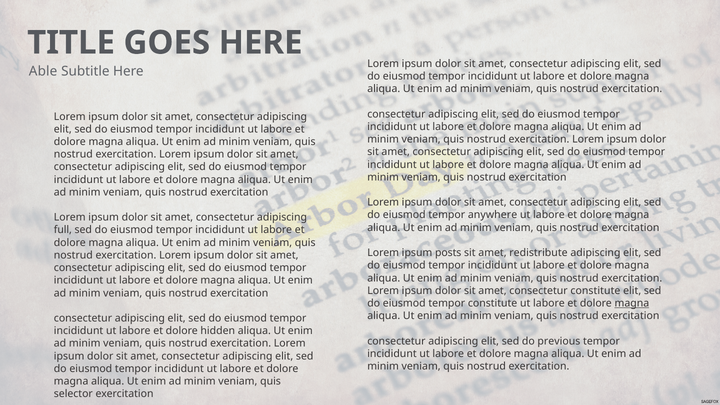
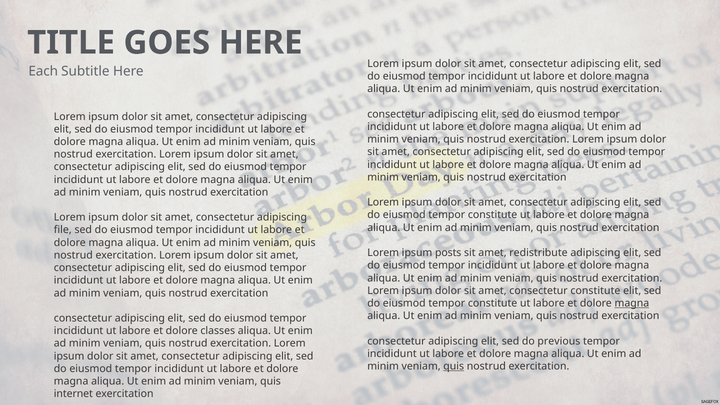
Able: Able -> Each (43, 71)
anywhere: anywhere -> constitute (493, 215)
full: full -> file (63, 230)
hidden: hidden -> classes (218, 331)
quis underline: none -> present (454, 366)
selector: selector -> internet (73, 394)
